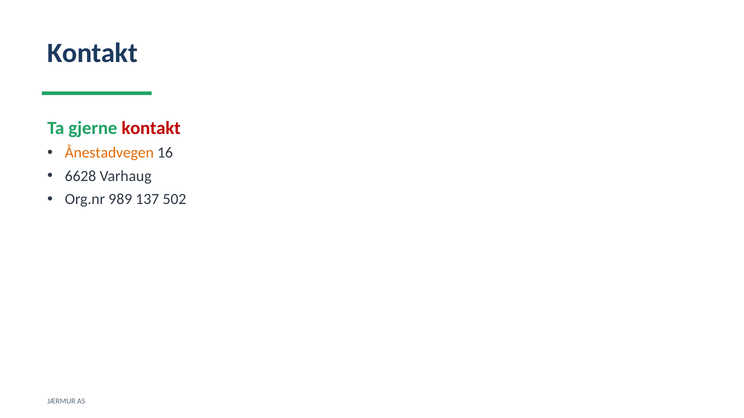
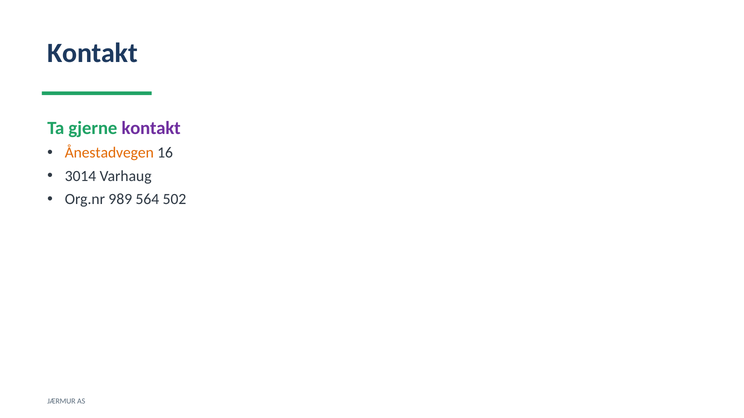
kontakt colour: red -> purple (151, 128)
6628: 6628 -> 3014 (80, 176)
137: 137 -> 564 (147, 200)
